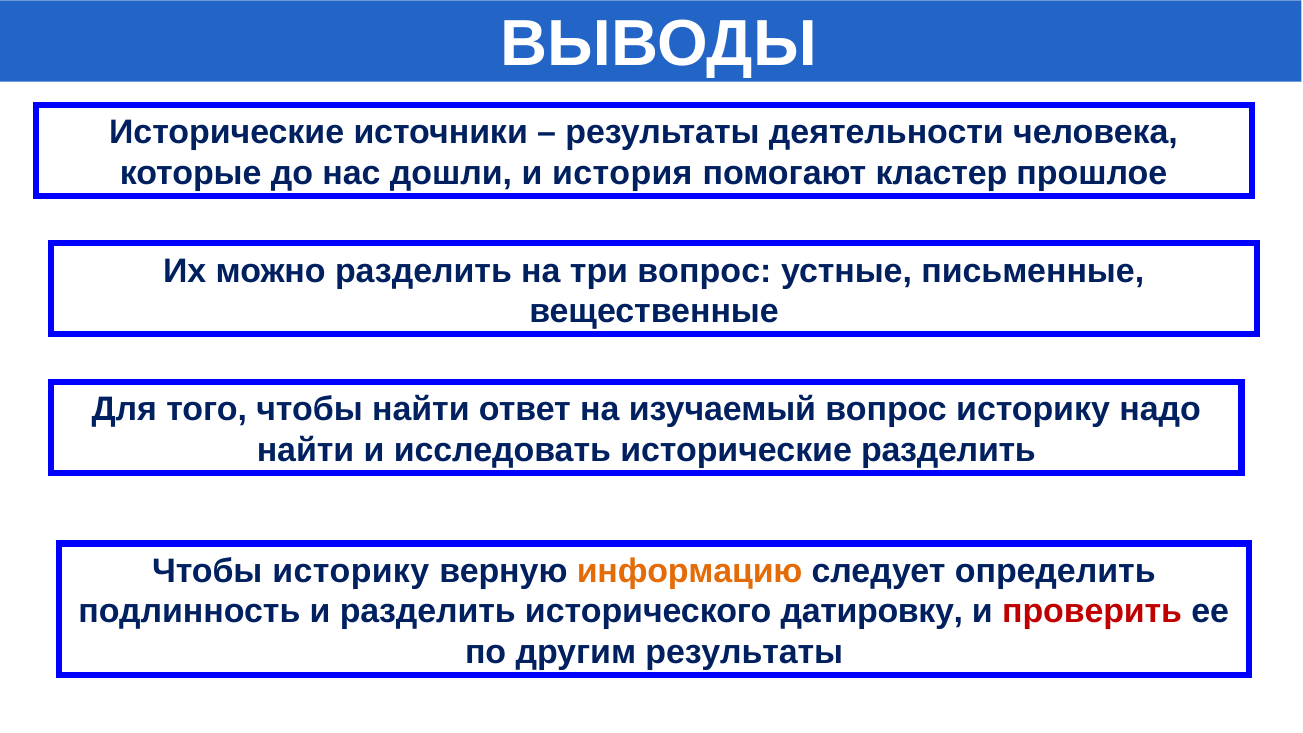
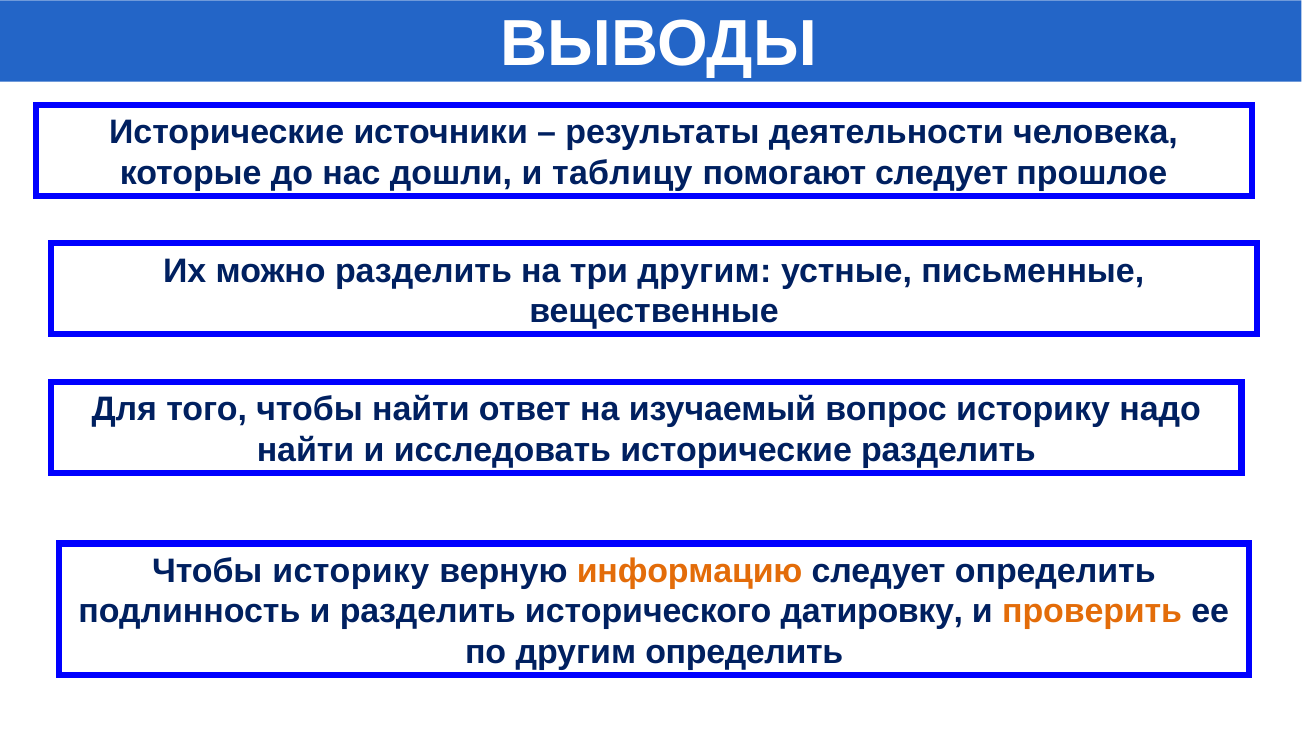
история: история -> таблицу (622, 173)
помогают кластер: кластер -> следует (942, 173)
три вопрос: вопрос -> другим (704, 271)
проверить colour: red -> orange (1092, 612)
другим результаты: результаты -> определить (744, 652)
